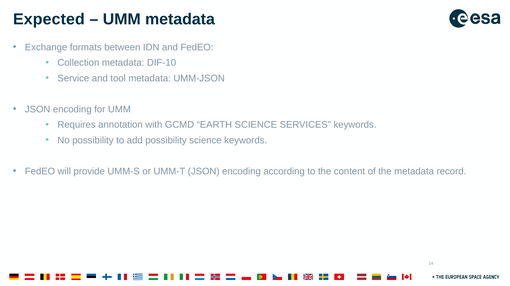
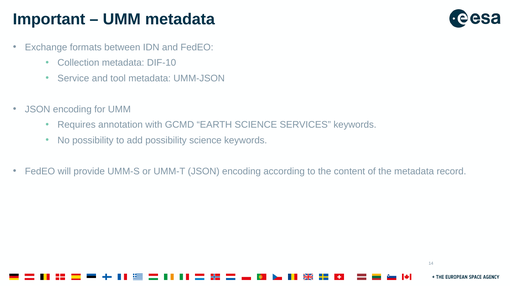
Expected: Expected -> Important (49, 19)
